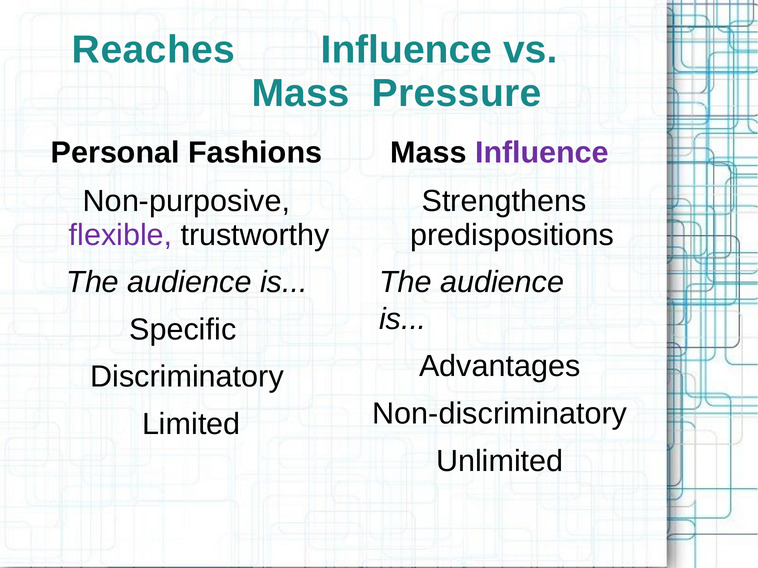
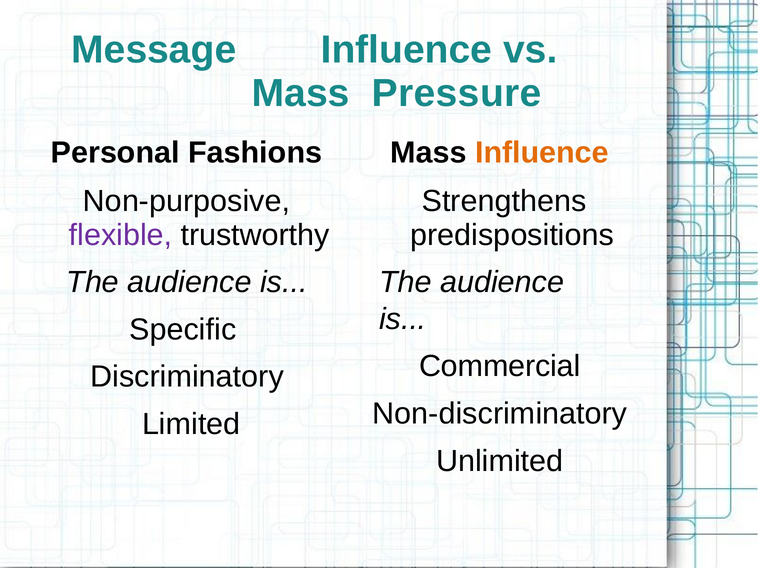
Reaches: Reaches -> Message (154, 50)
Influence colour: purple -> orange (542, 153)
Advantages: Advantages -> Commercial (500, 366)
